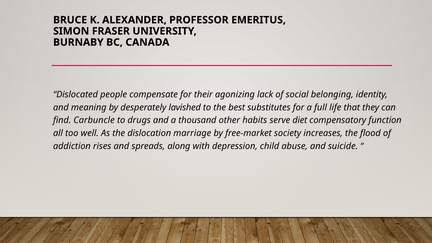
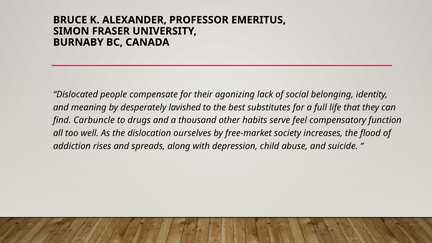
diet: diet -> feel (300, 120)
marriage: marriage -> ourselves (192, 133)
